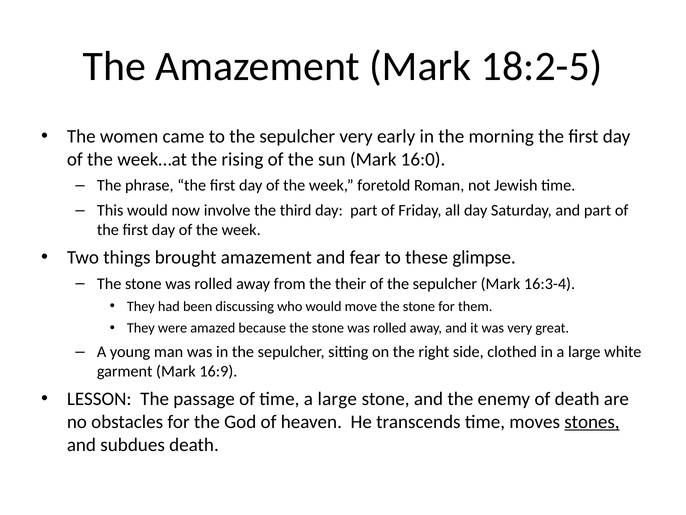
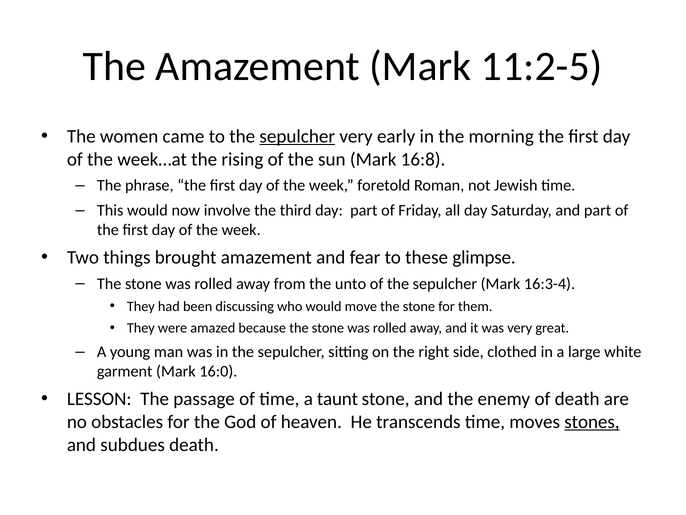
18:2-5: 18:2-5 -> 11:2-5 (542, 66)
sepulcher underline: none -> present (297, 136)
16:0: 16:0 -> 16:8 (423, 159)
their: their -> unto (351, 283)
16:9: 16:9 -> 16:0 (218, 371)
time a large: large -> taunt (337, 399)
